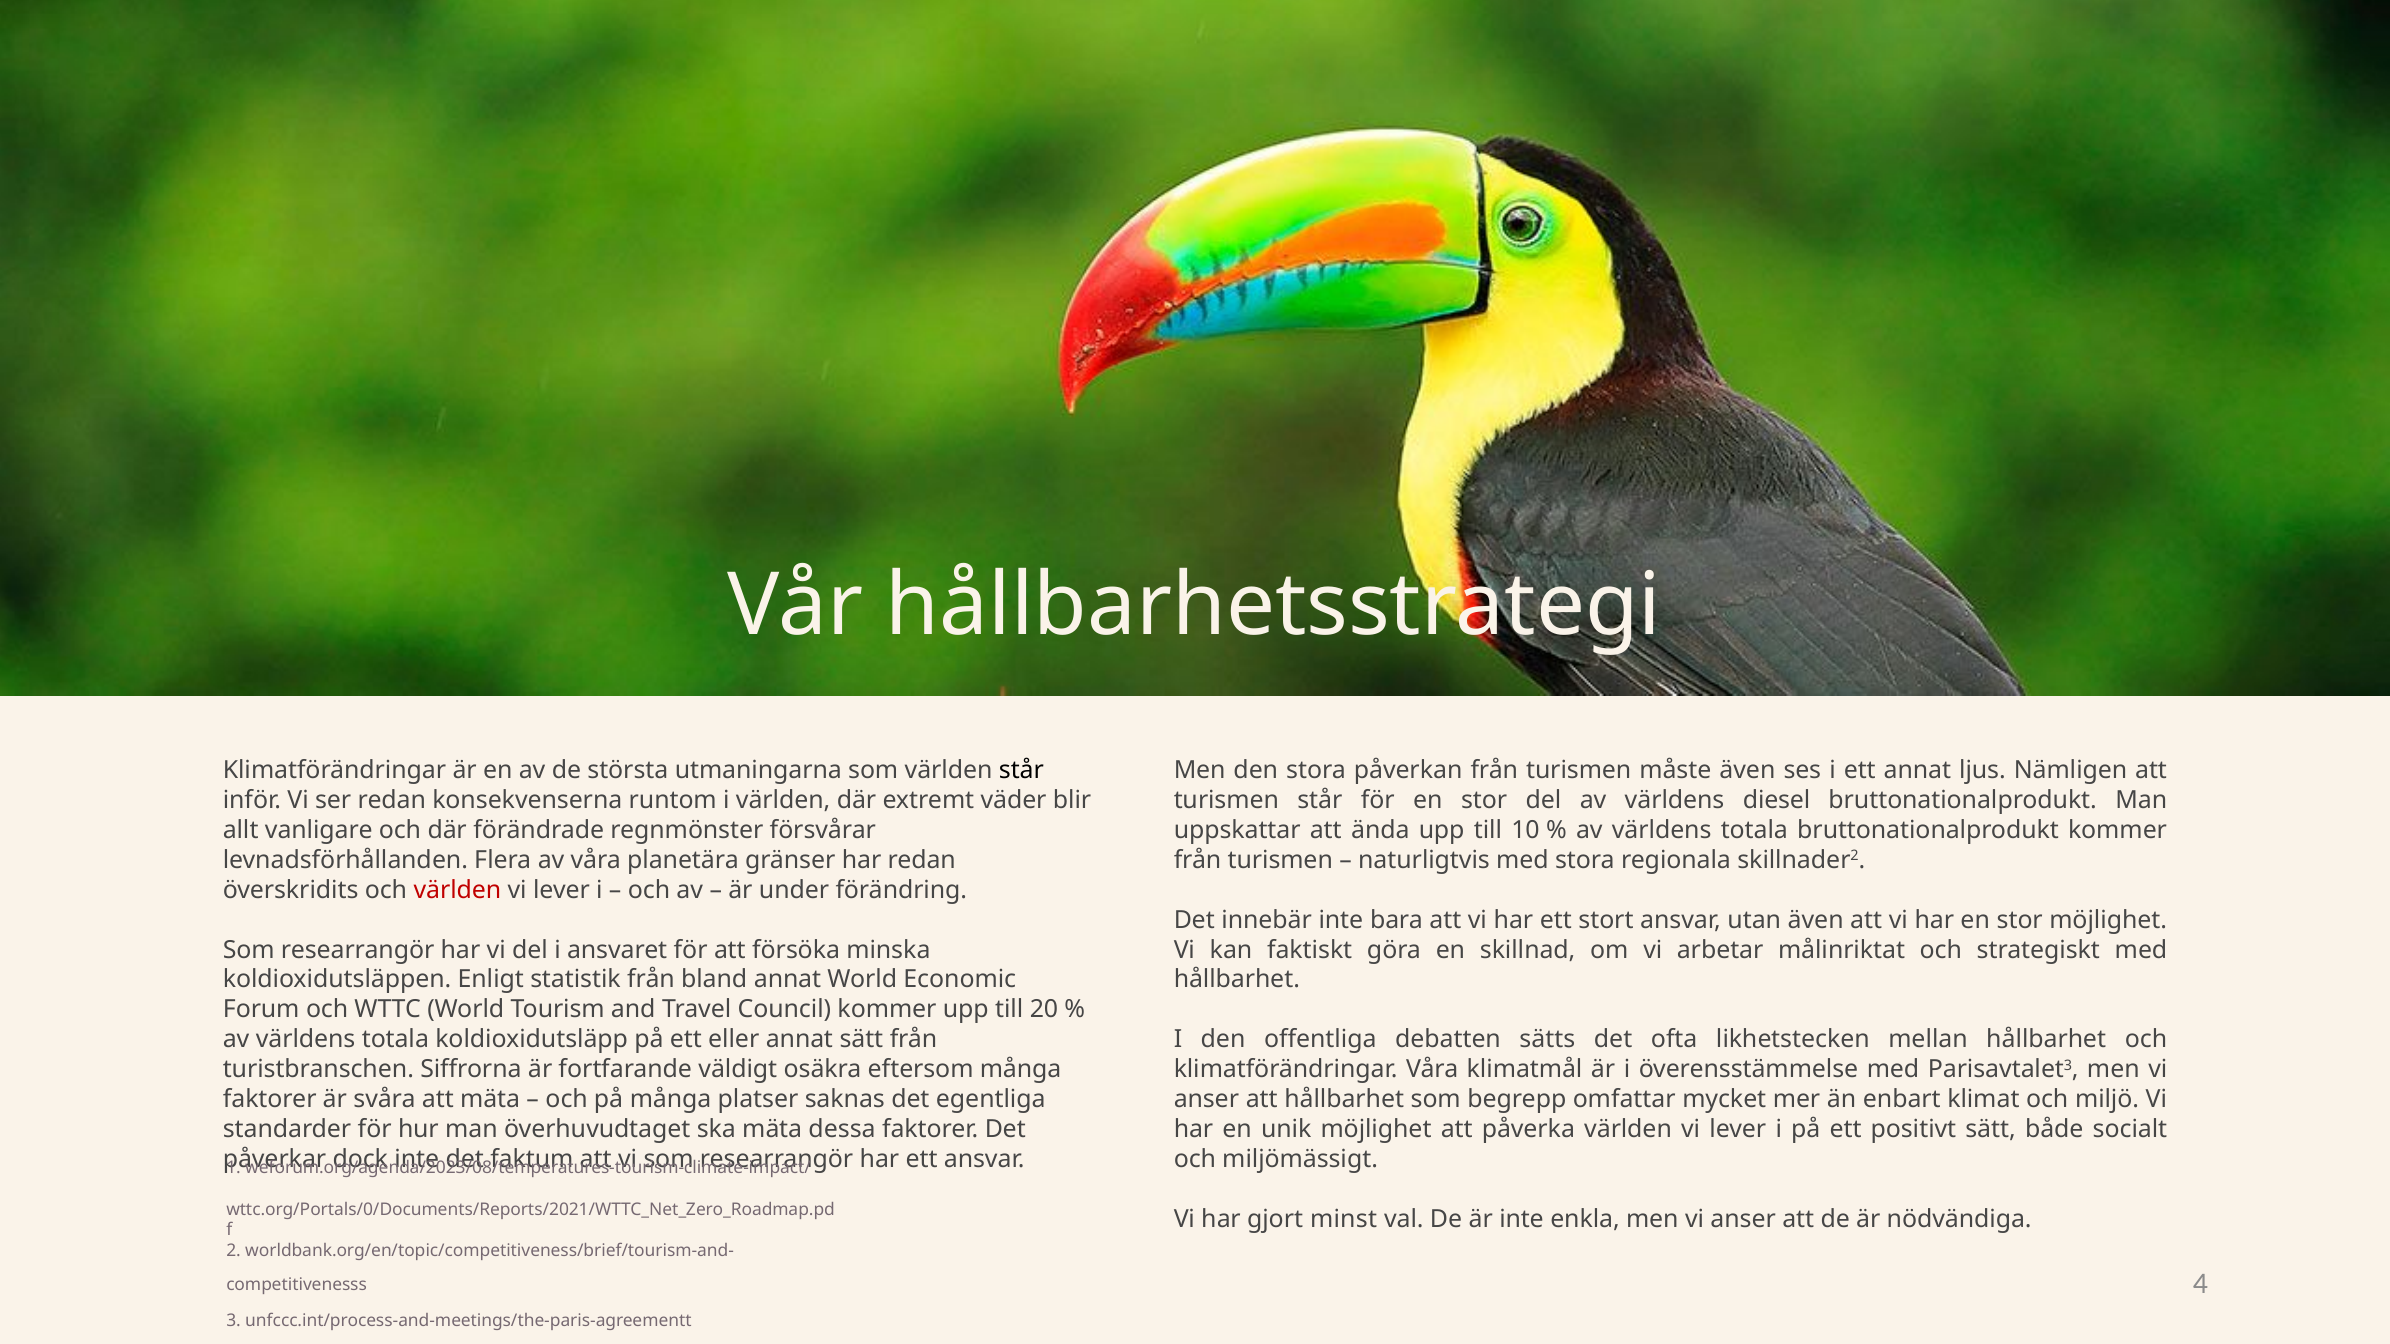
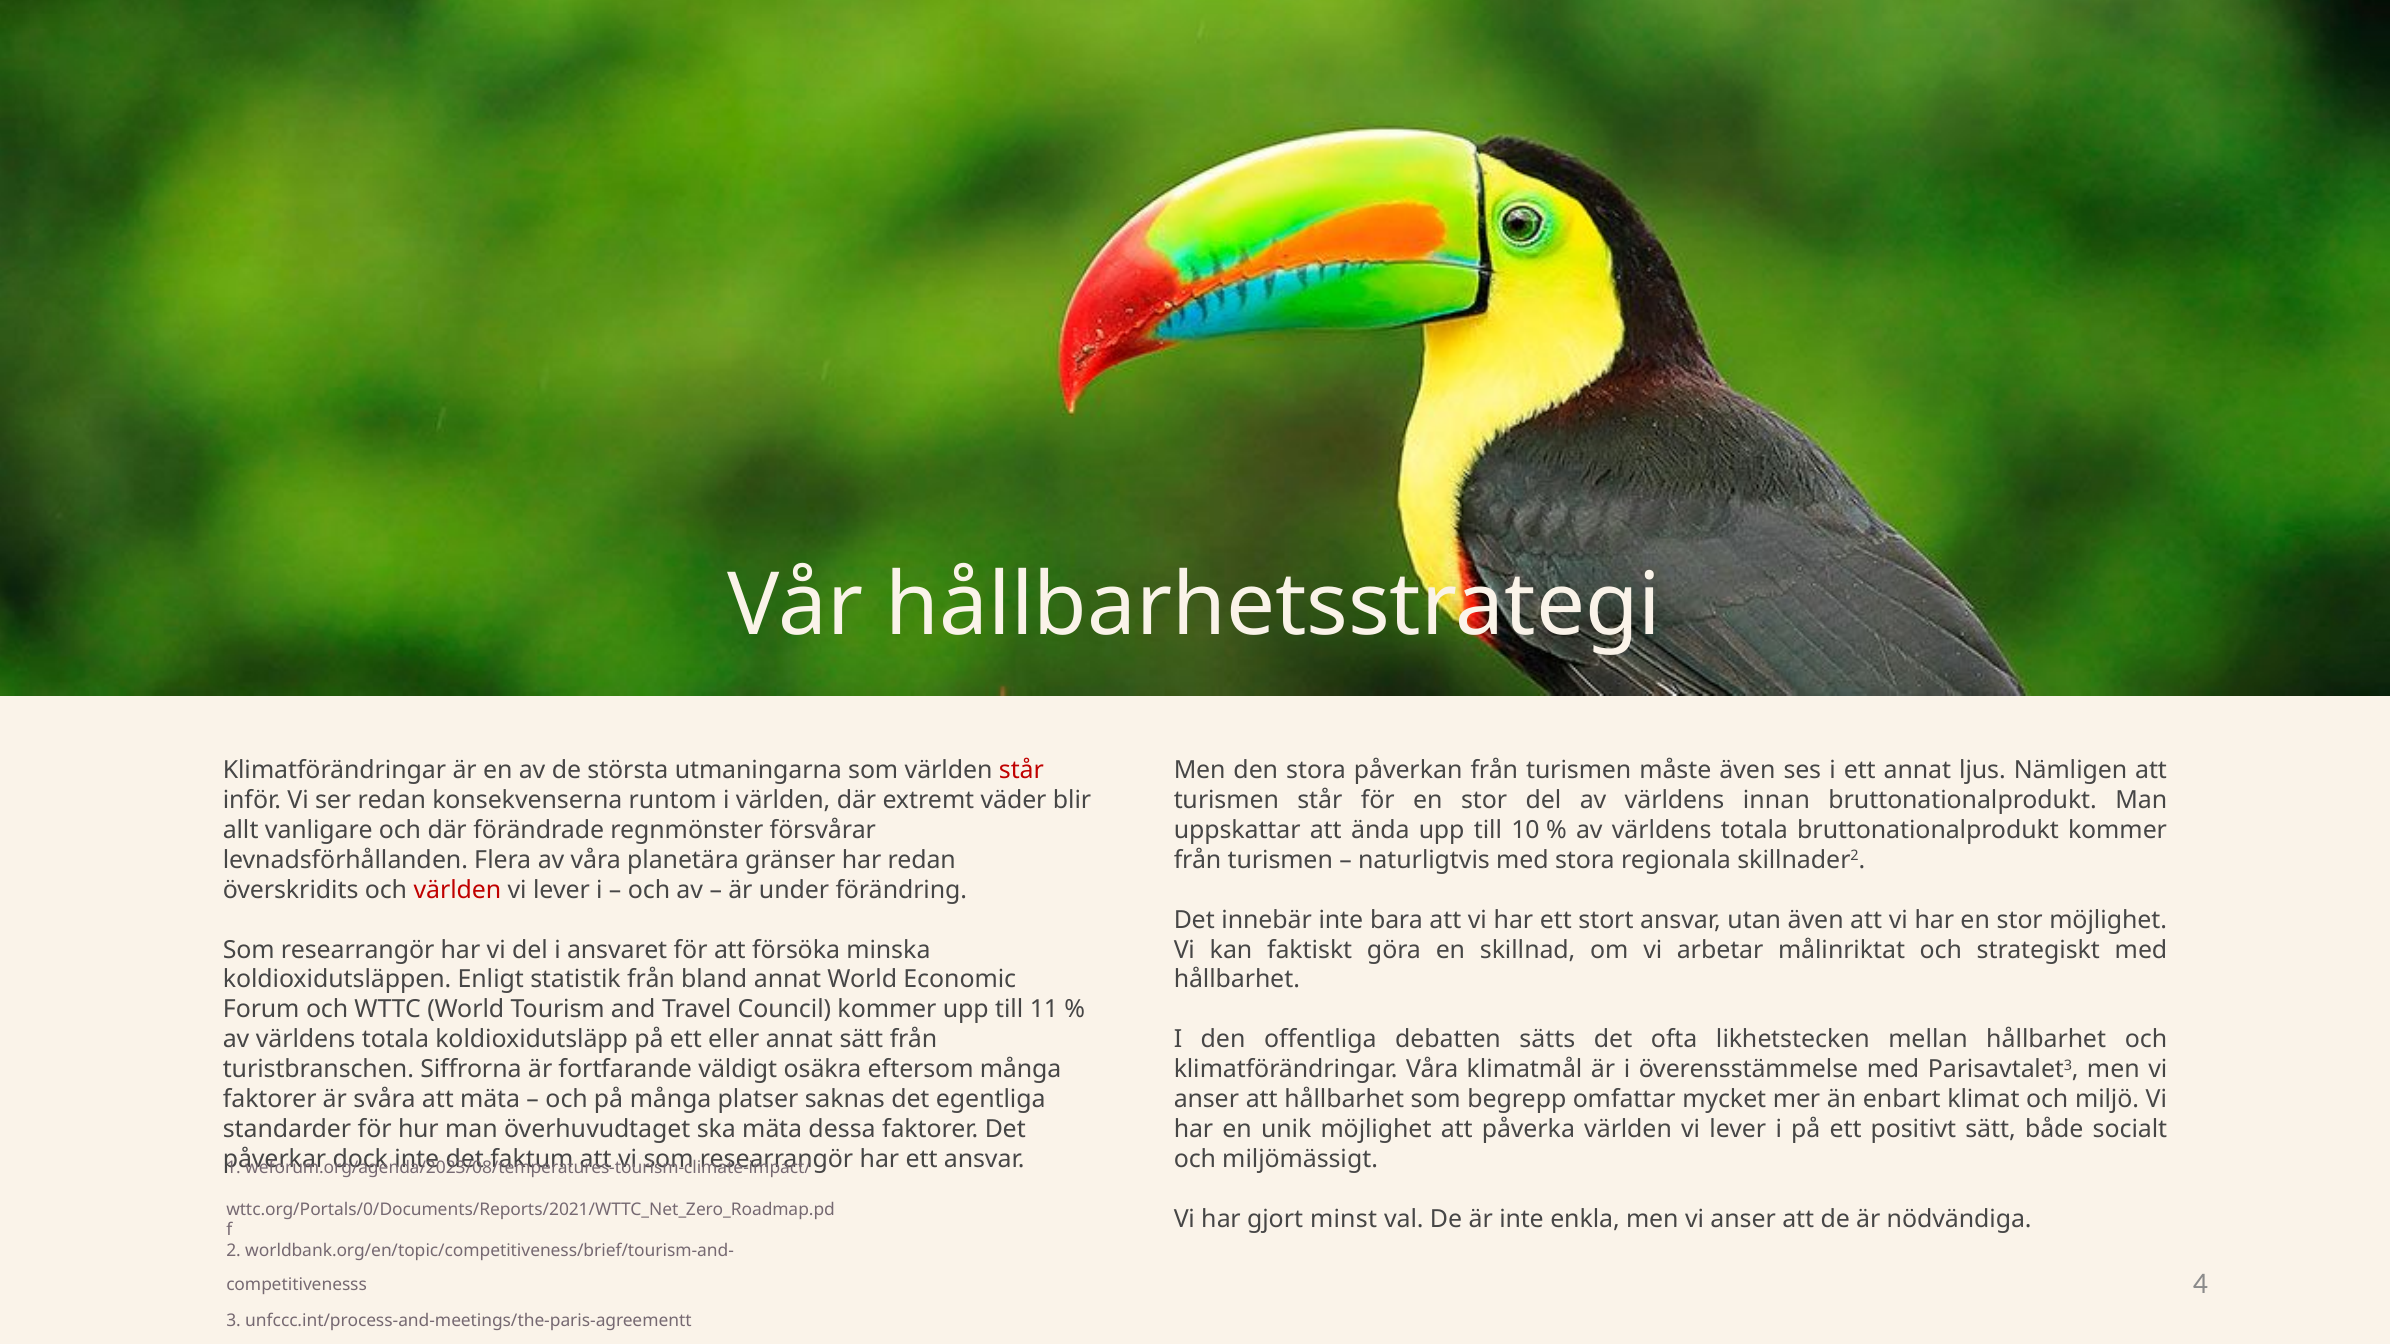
står colour: black -> red (1021, 771)
diesel: diesel -> innan (1776, 800)
20: 20 -> 11 (1044, 1010)
